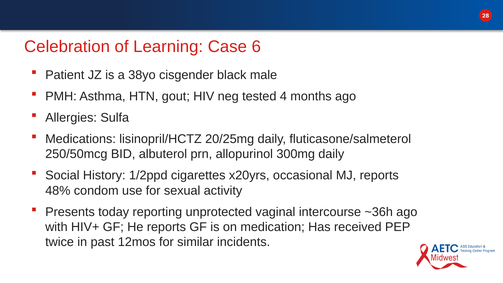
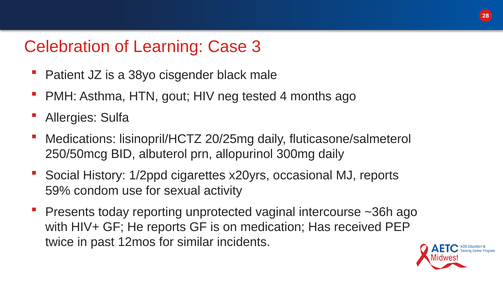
6: 6 -> 3 (256, 47)
48%: 48% -> 59% (58, 191)
